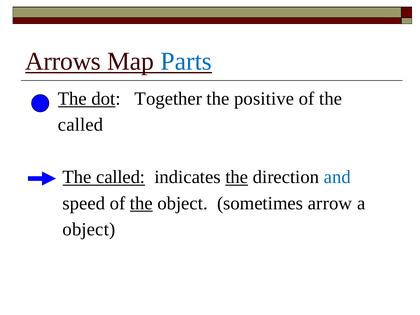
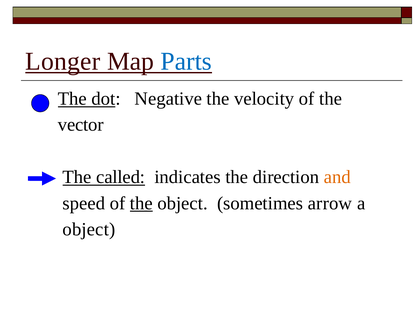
Arrows: Arrows -> Longer (63, 61)
Together: Together -> Negative (168, 99)
positive: positive -> velocity (264, 99)
called: called -> vector (81, 125)
the underline: present -> none (237, 177)
and colour: blue -> orange (337, 177)
